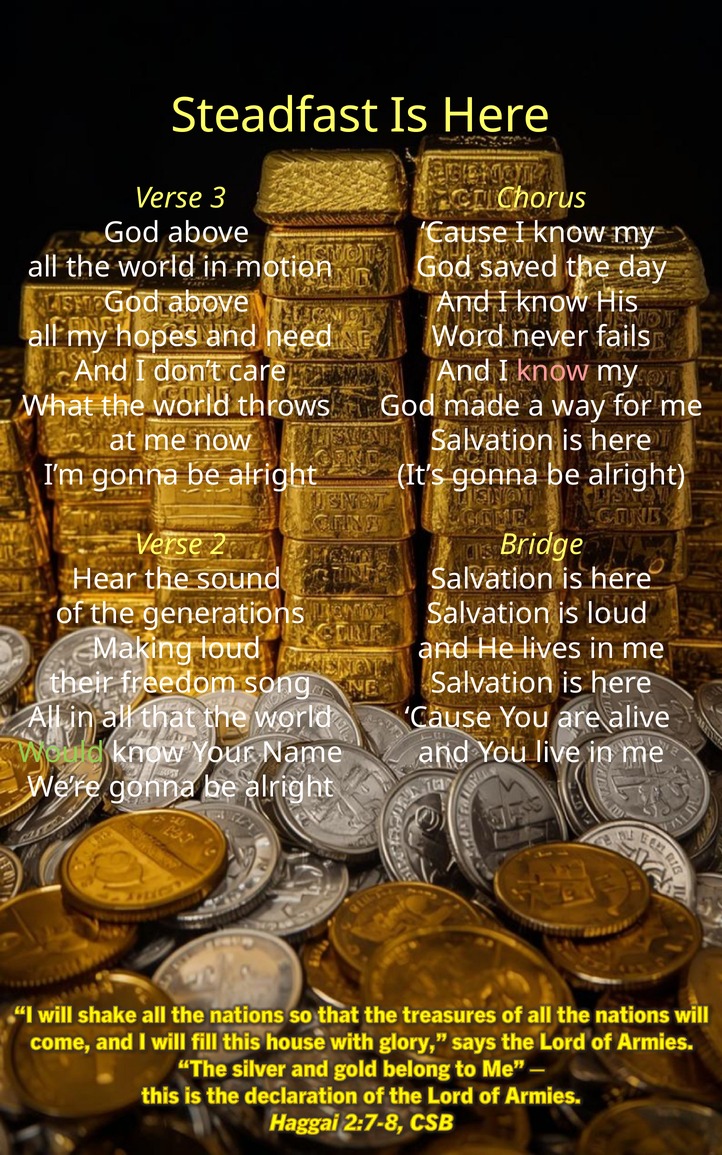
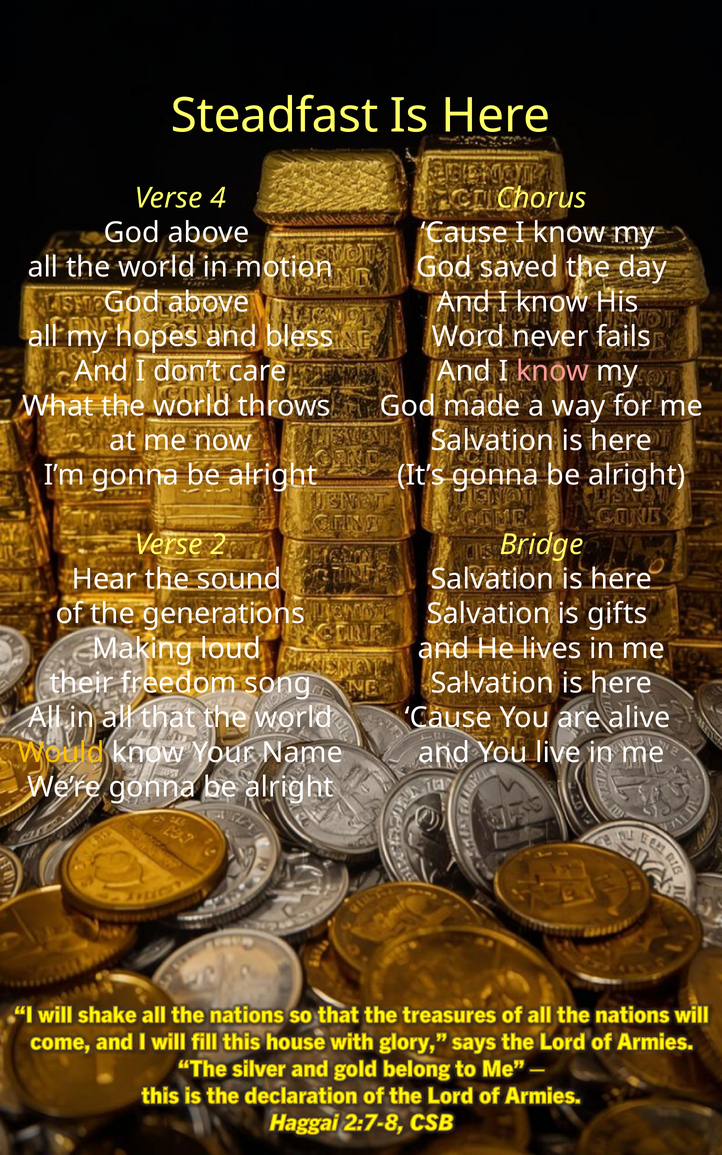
3: 3 -> 4 (218, 198)
need: need -> bless (299, 337)
is loud: loud -> gifts (617, 614)
Would colour: light green -> yellow (61, 753)
